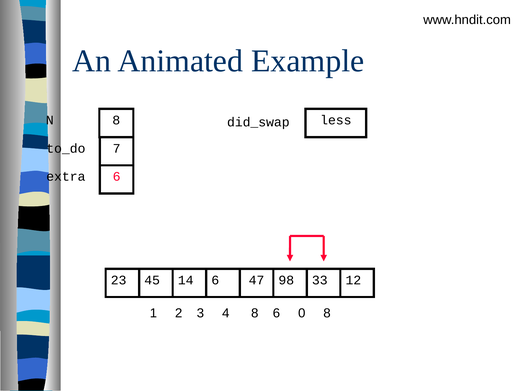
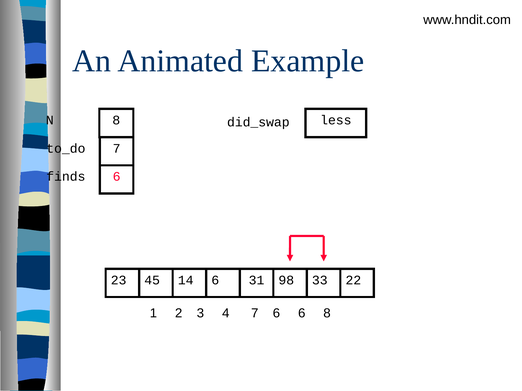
extra: extra -> finds (66, 177)
47: 47 -> 31 (257, 280)
12: 12 -> 22 (353, 280)
4 8: 8 -> 7 (255, 313)
6 0: 0 -> 6 (302, 313)
